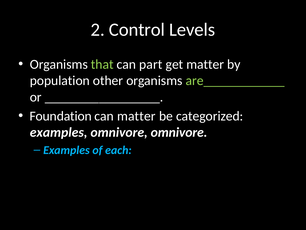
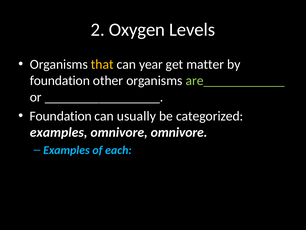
Control: Control -> Oxygen (137, 30)
that colour: light green -> yellow (102, 64)
part: part -> year (151, 64)
population: population -> foundation (60, 81)
can matter: matter -> usually (136, 116)
